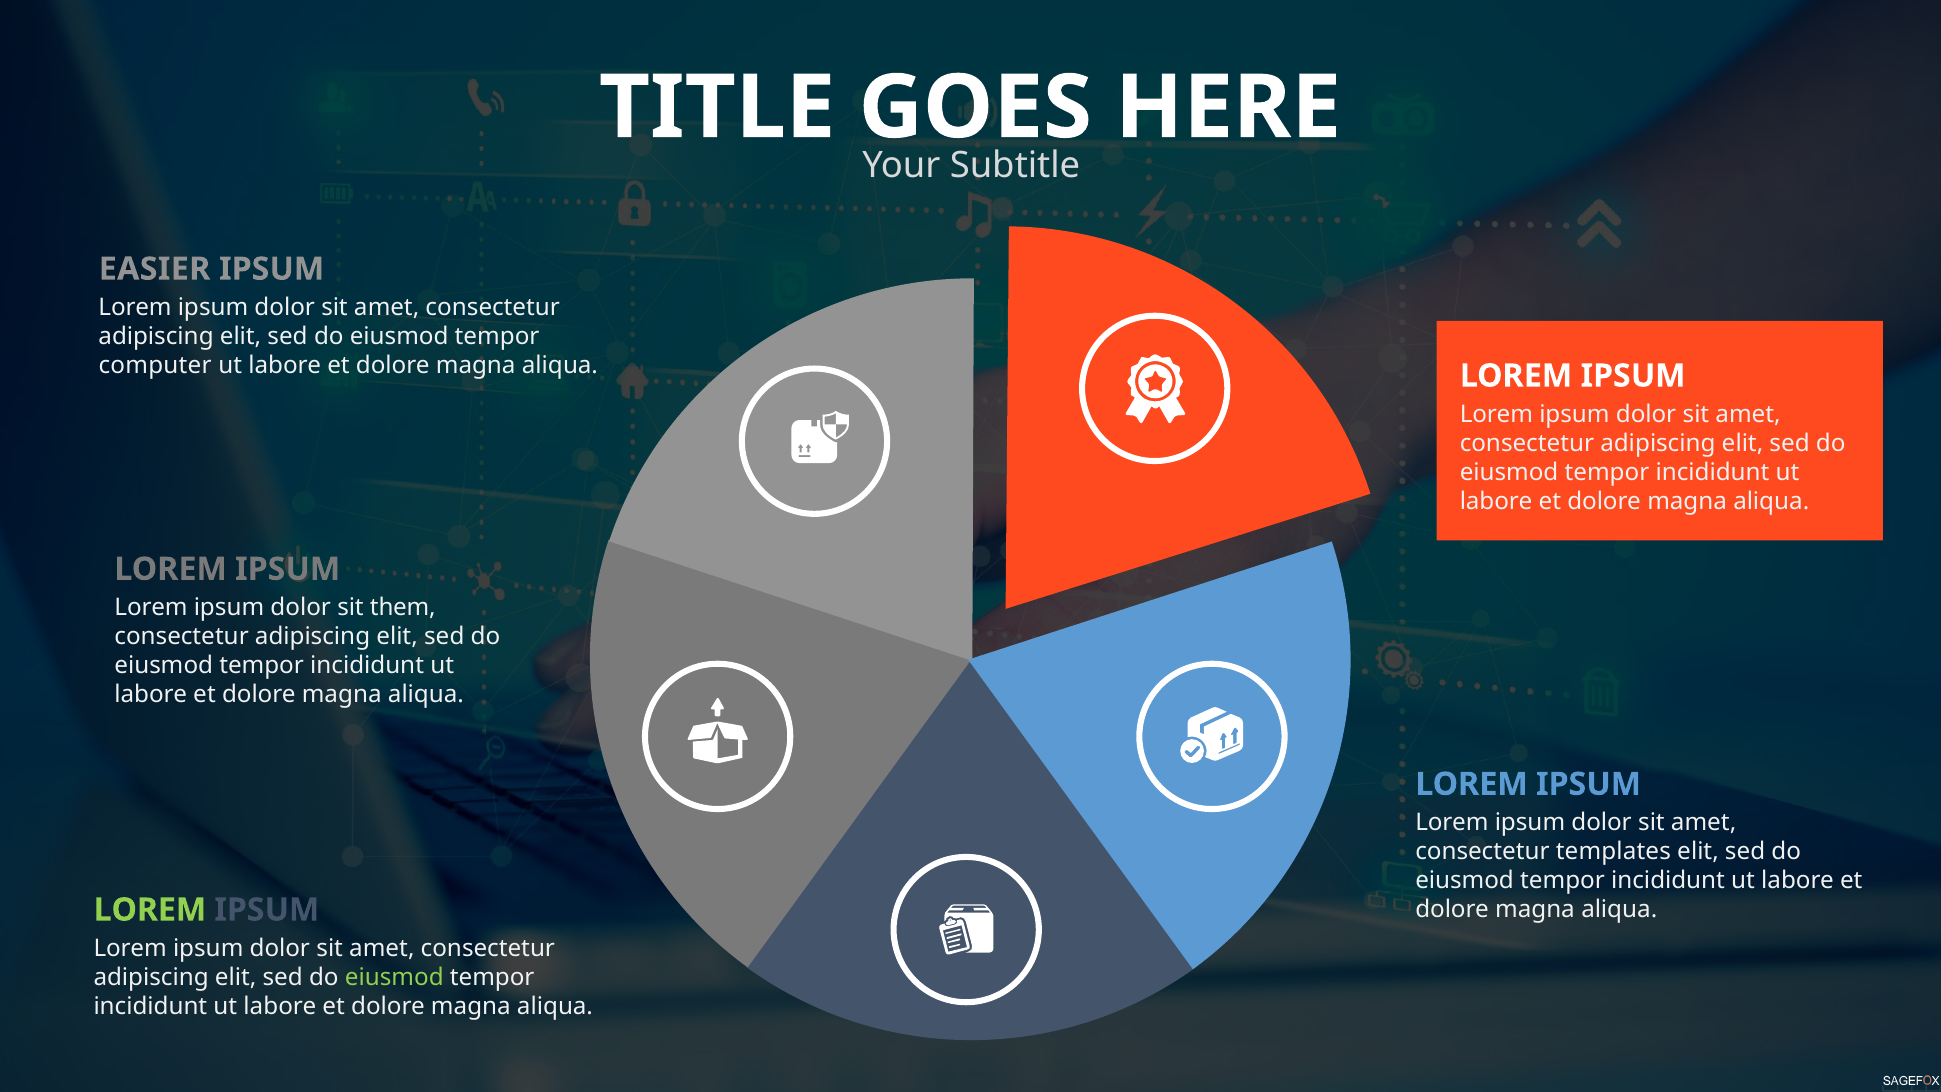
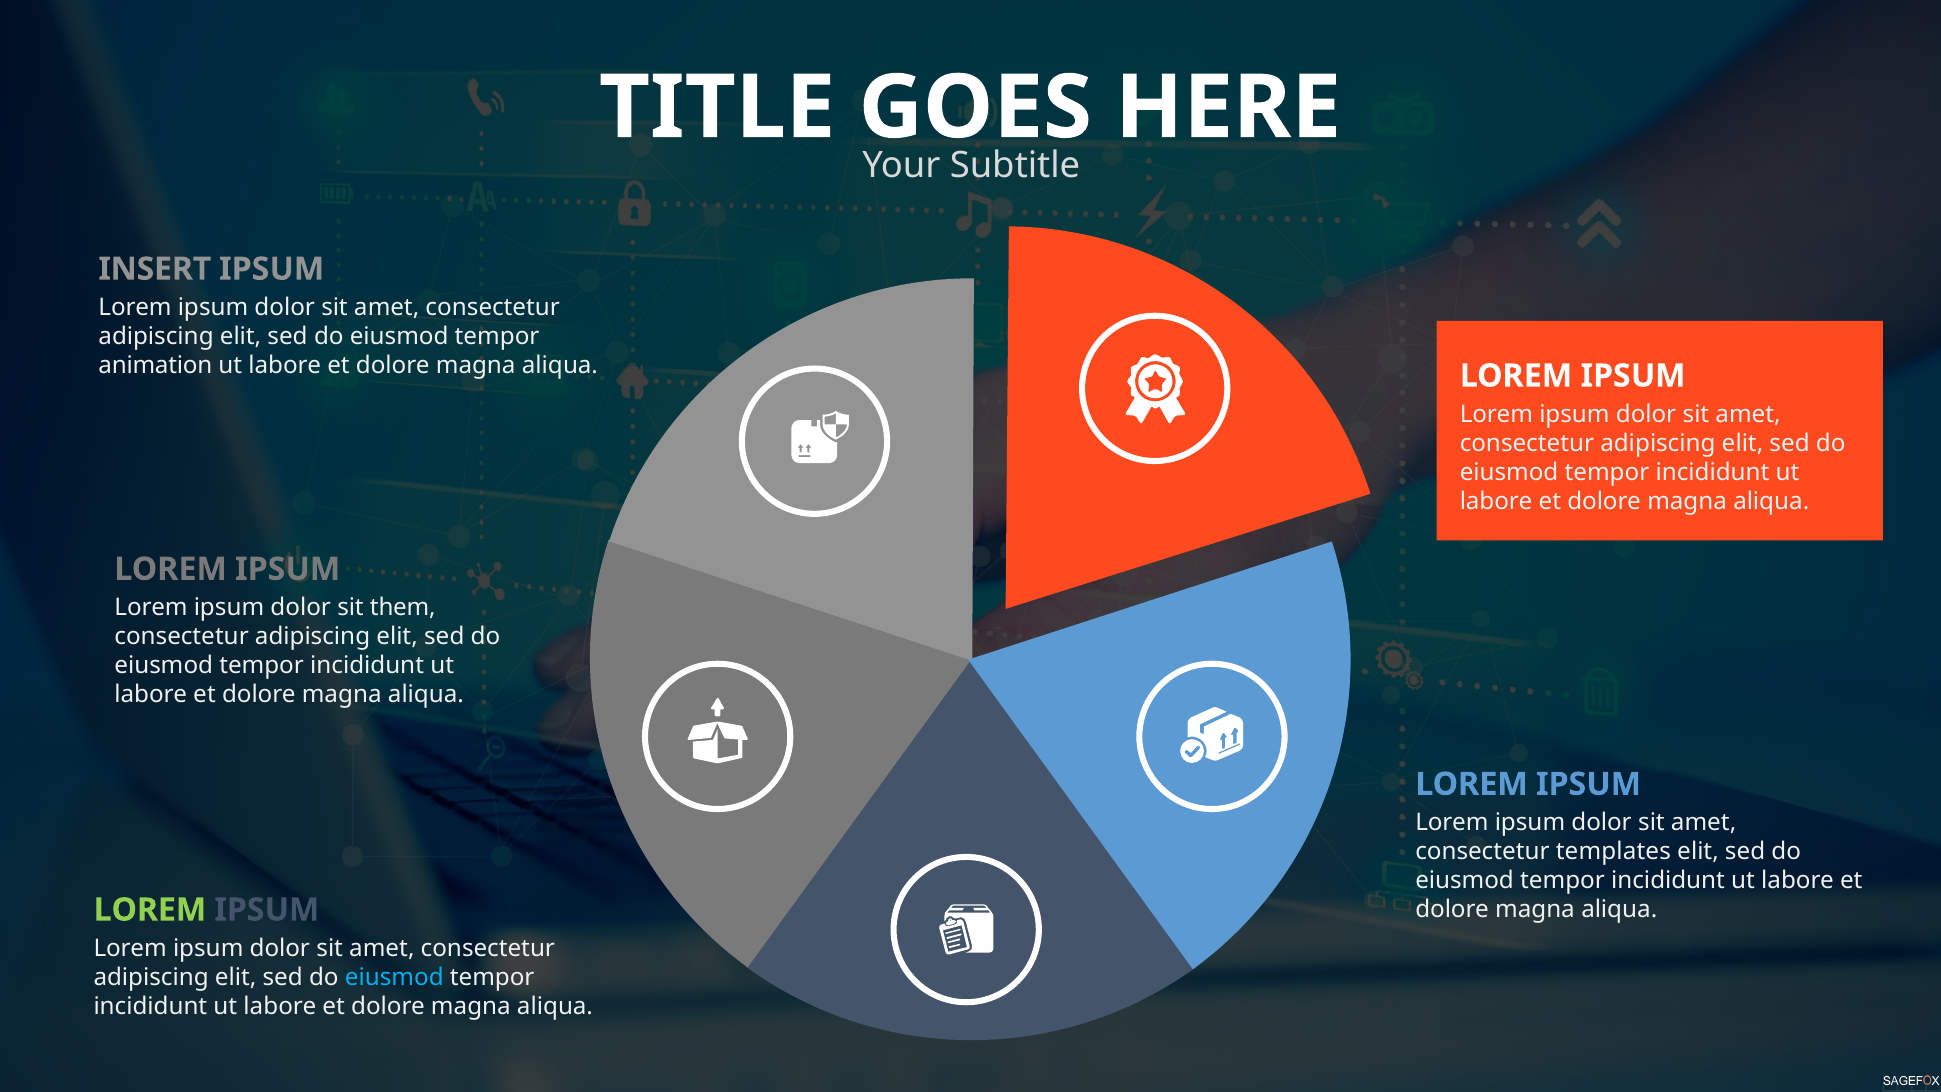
EASIER: EASIER -> INSERT (155, 269)
computer: computer -> animation (155, 365)
eiusmod colour: light green -> light blue (394, 977)
